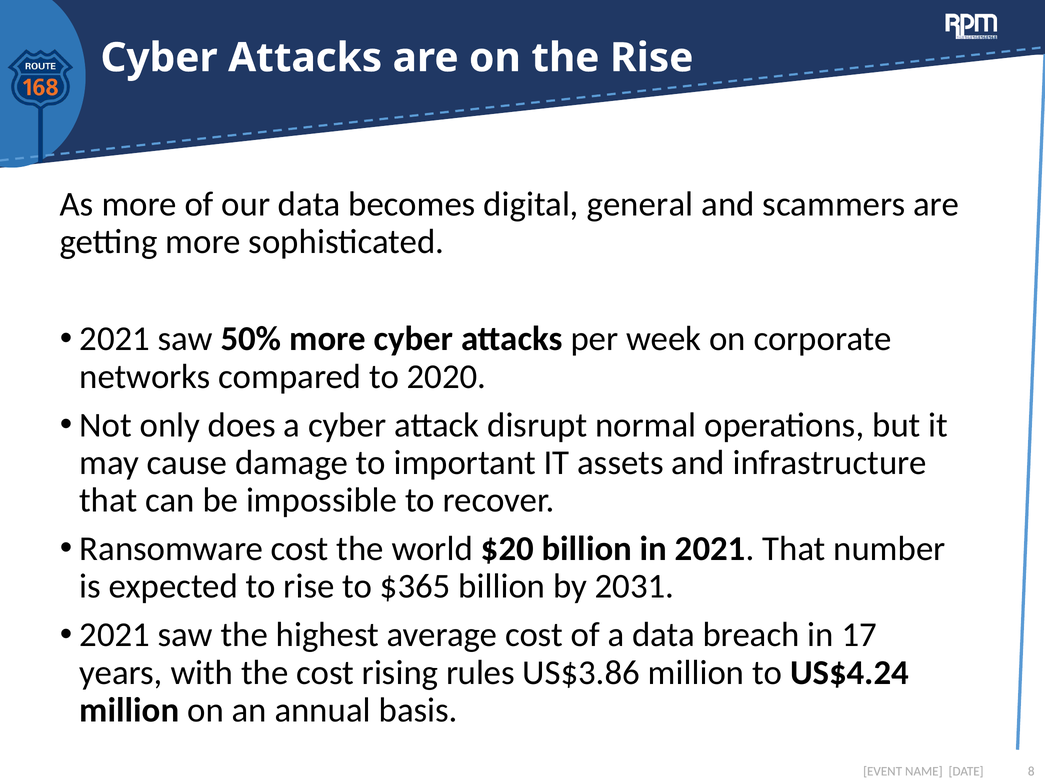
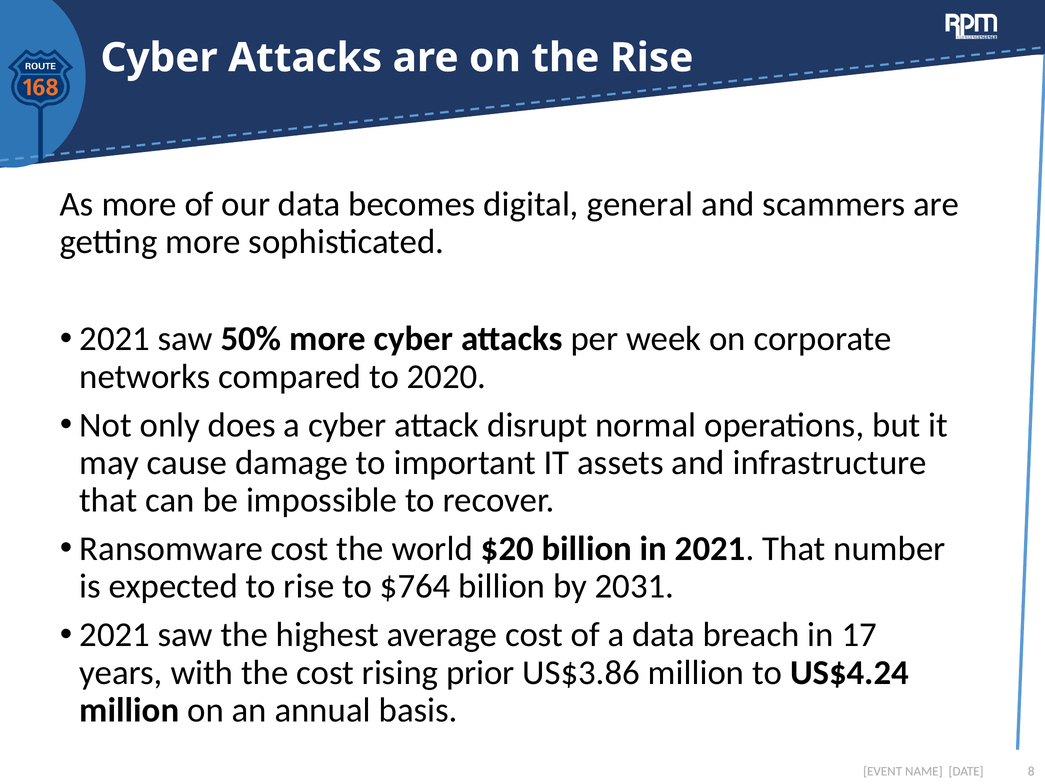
$365: $365 -> $764 (415, 586)
rules: rules -> prior (480, 672)
